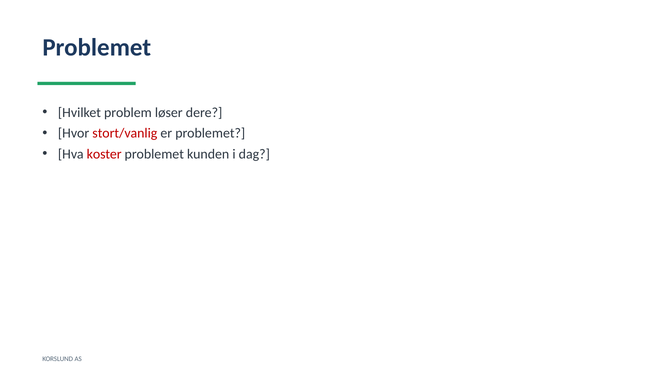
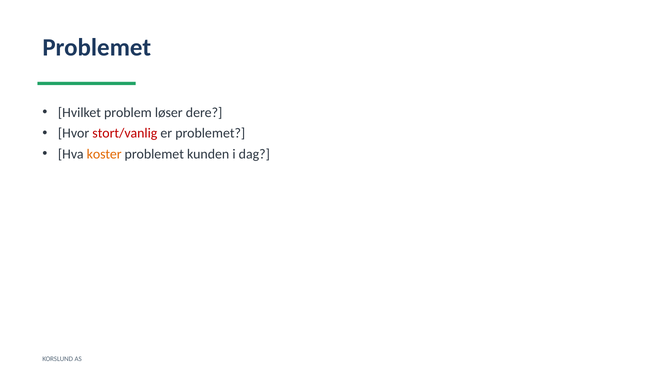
koster colour: red -> orange (104, 154)
